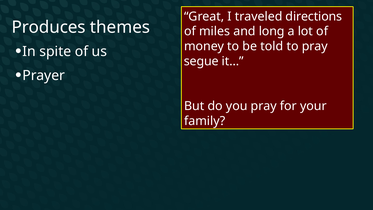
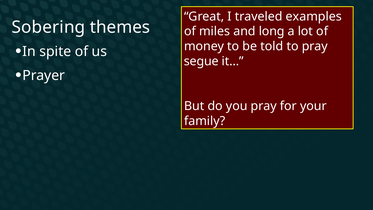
directions: directions -> examples (314, 16)
Produces: Produces -> Sobering (48, 27)
